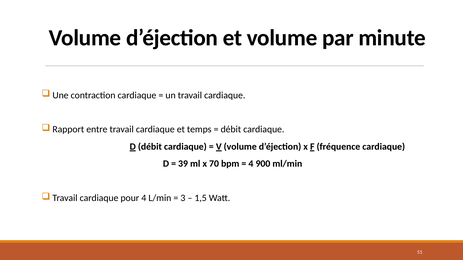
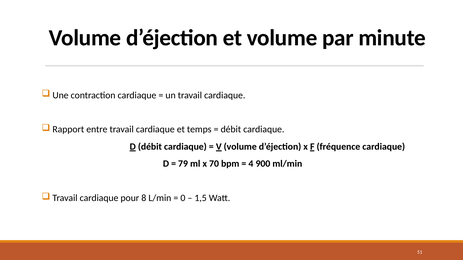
39: 39 -> 79 (183, 164)
pour 4: 4 -> 8 (144, 198)
3: 3 -> 0 (183, 198)
